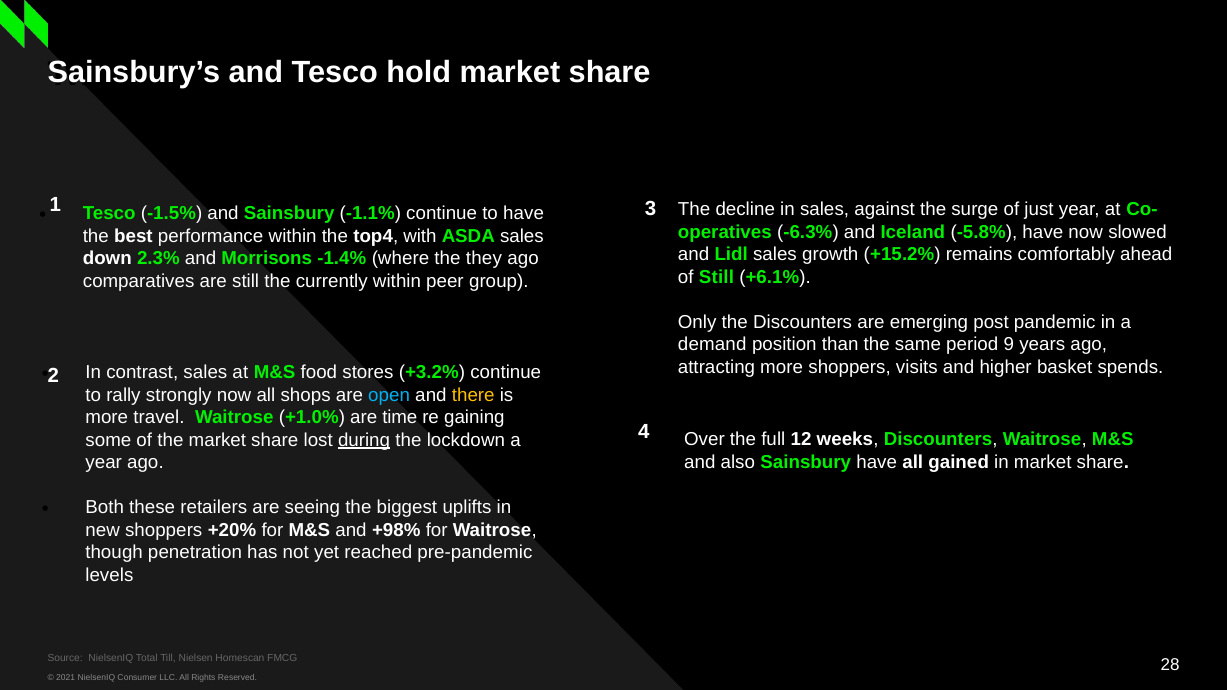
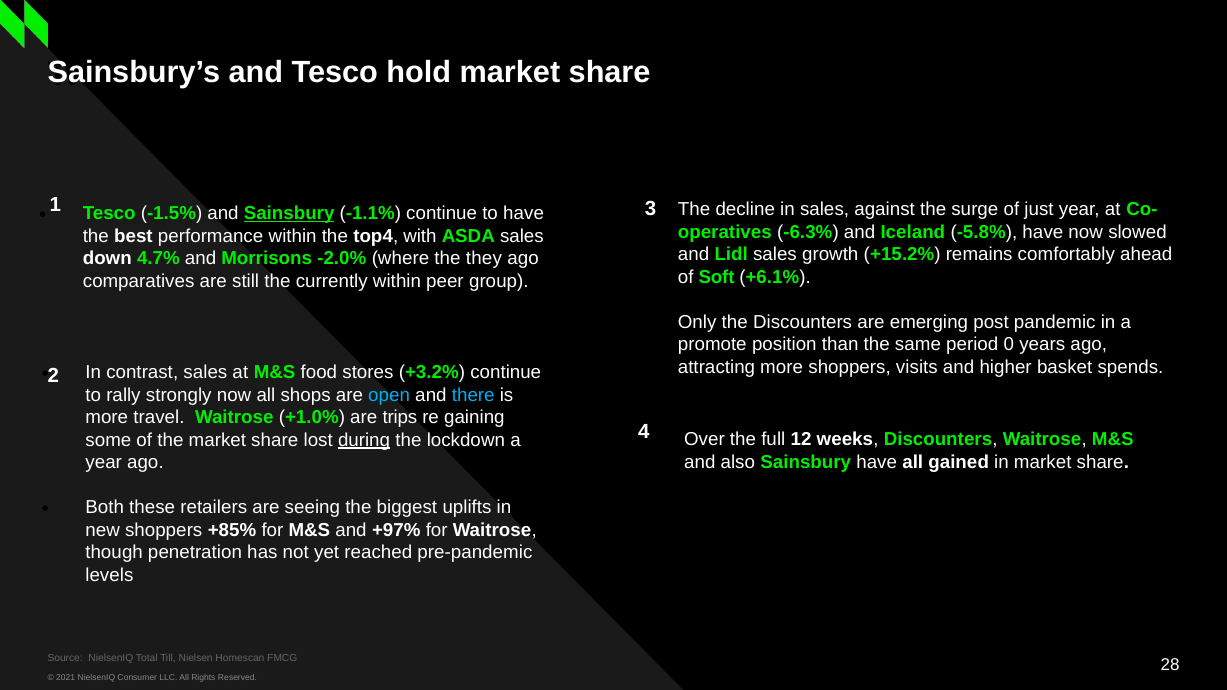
Sainsbury underline: none -> present (289, 214)
2.3%: 2.3% -> 4.7% (158, 259)
-1.4%: -1.4% -> -2.0% (342, 259)
of Still: Still -> Soft (717, 277)
demand: demand -> promote (712, 345)
9: 9 -> 0 (1009, 345)
there colour: yellow -> light blue (473, 395)
time: time -> trips (400, 418)
+20%: +20% -> +85% (232, 530)
+98%: +98% -> +97% (396, 530)
